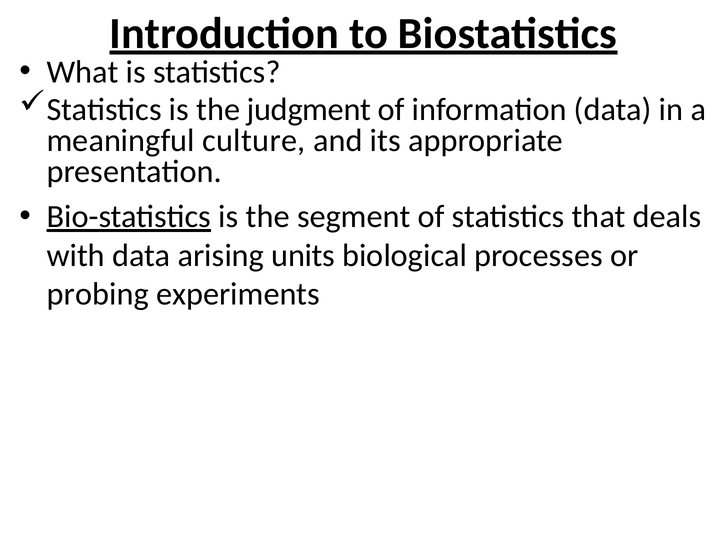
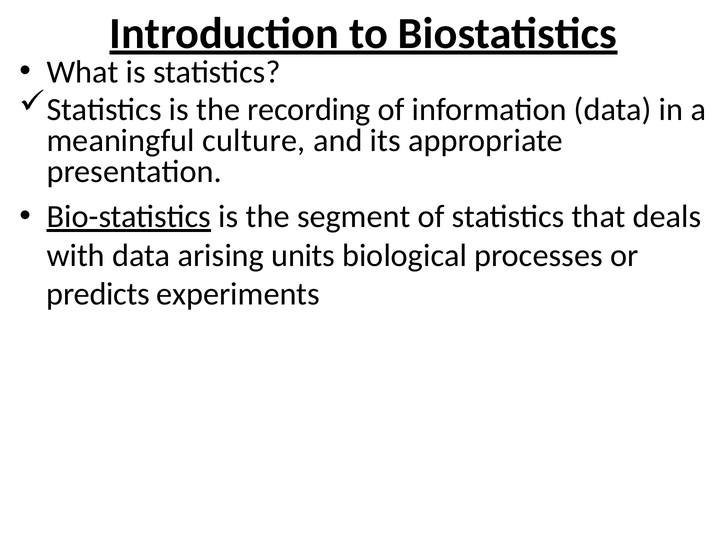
judgment: judgment -> recording (309, 110)
probing: probing -> predicts (98, 294)
